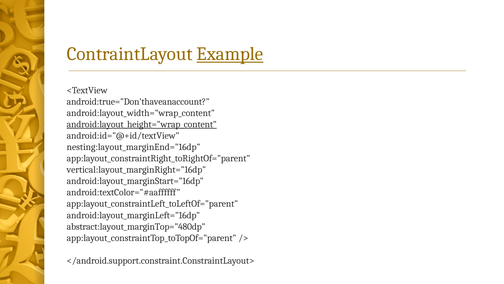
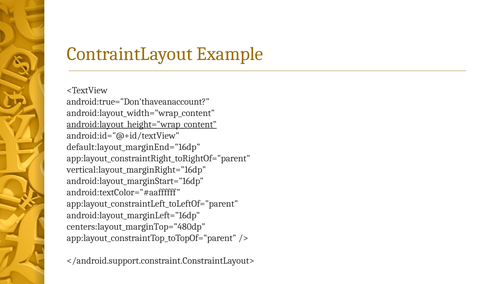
Example underline: present -> none (230, 54)
nesting:layout_marginEnd="16dp: nesting:layout_marginEnd="16dp -> default:layout_marginEnd="16dp (133, 147)
abstract:layout_marginTop="480dp: abstract:layout_marginTop="480dp -> centers:layout_marginTop="480dp (136, 226)
